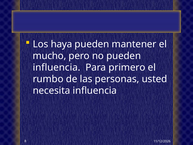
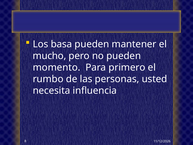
haya: haya -> basa (61, 44)
influencia: influencia -> momento (57, 67)
